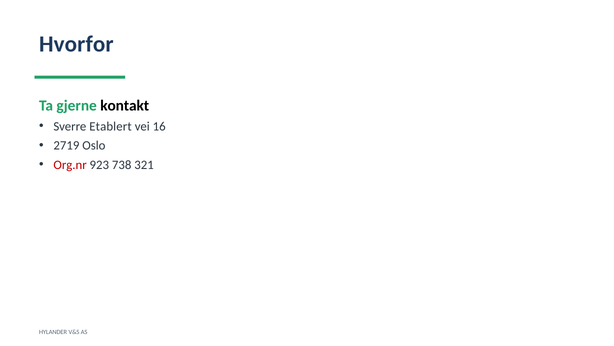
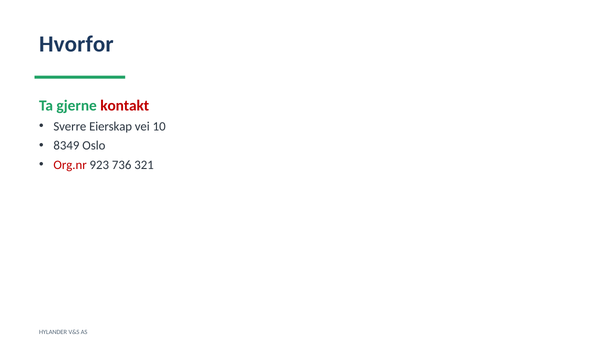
kontakt colour: black -> red (125, 106)
Etablert: Etablert -> Eierskap (111, 126)
16: 16 -> 10 (159, 126)
2719: 2719 -> 8349 (66, 145)
738: 738 -> 736 (122, 165)
